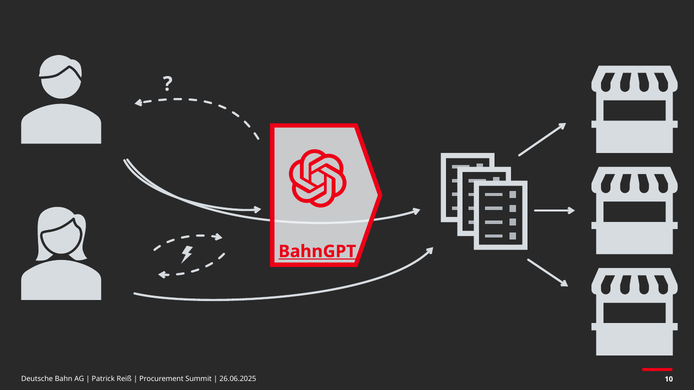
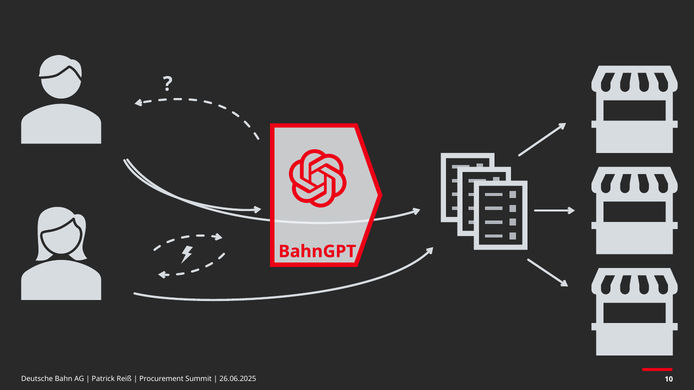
BahnGPT underline: present -> none (317, 252)
